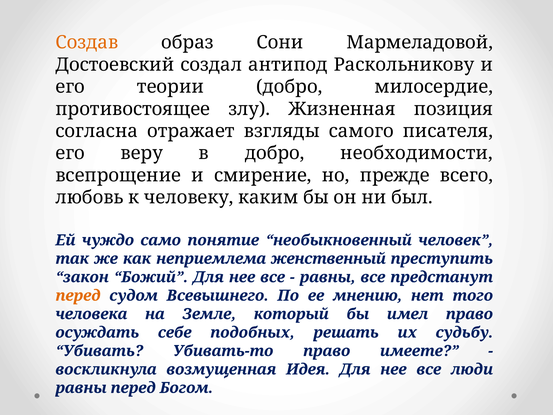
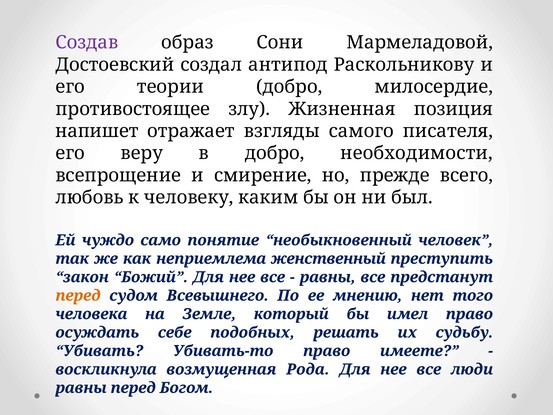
Создав colour: orange -> purple (87, 43)
согласна: согласна -> напишет (97, 131)
Идея: Идея -> Рода (308, 369)
